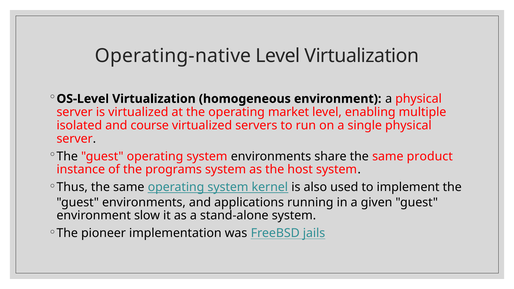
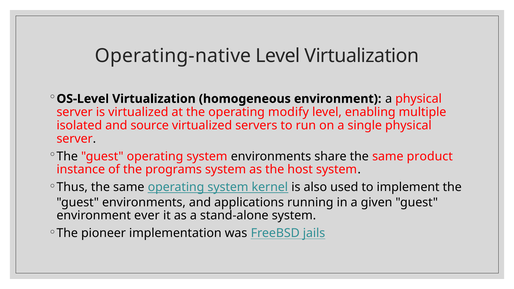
market: market -> modify (288, 112)
course: course -> source (150, 125)
slow: slow -> ever (147, 216)
